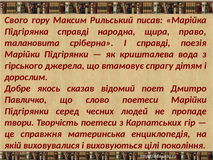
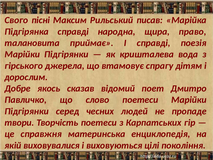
гору: гору -> пісні (41, 20)
сріберна: сріберна -> приймає (92, 43)
